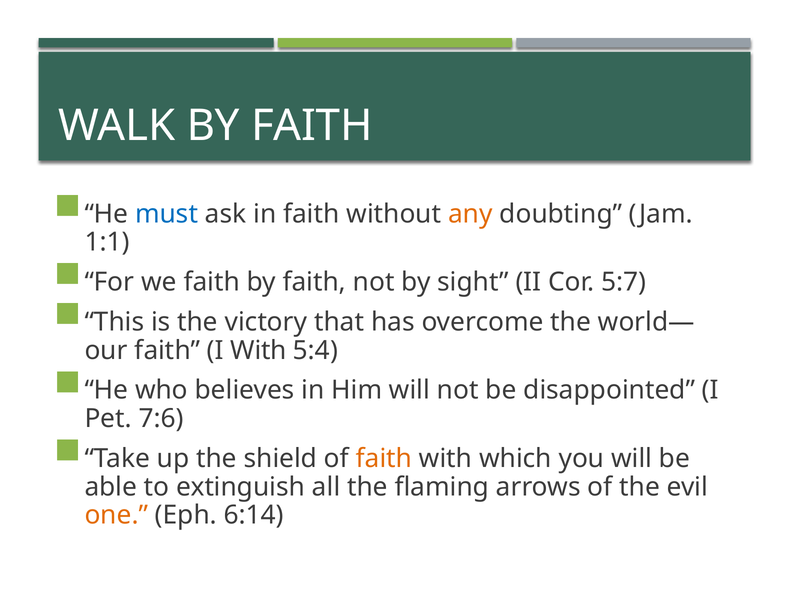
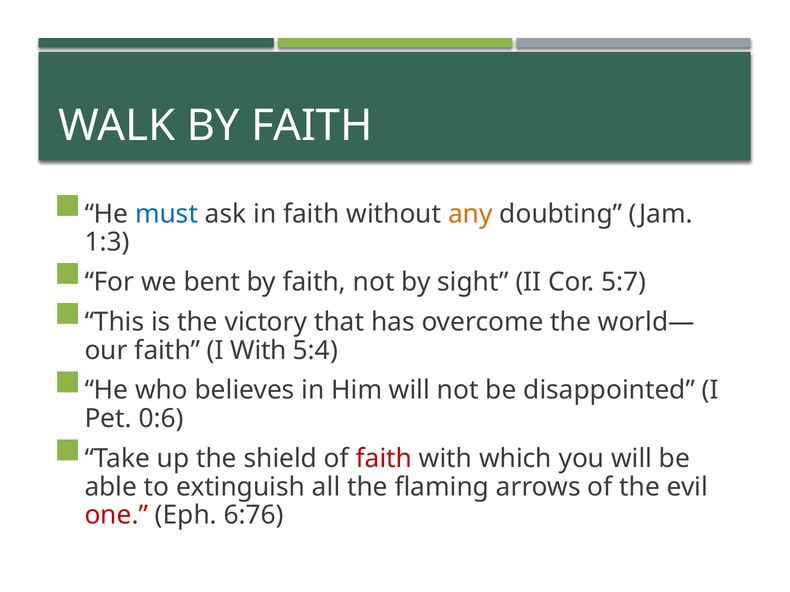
1:1: 1:1 -> 1:3 (107, 242)
we faith: faith -> bent (212, 282)
7:6: 7:6 -> 0:6 (161, 419)
faith colour: orange -> red (384, 459)
one colour: orange -> red (116, 516)
6:14: 6:14 -> 6:76 (254, 516)
